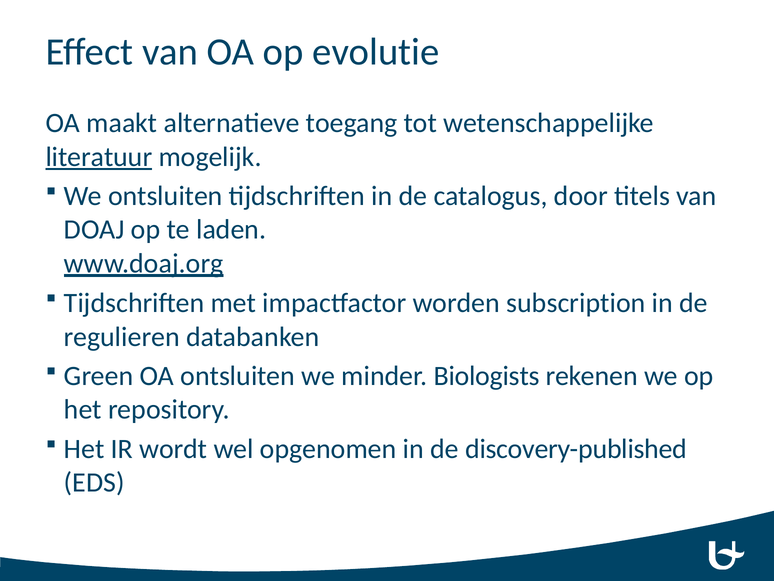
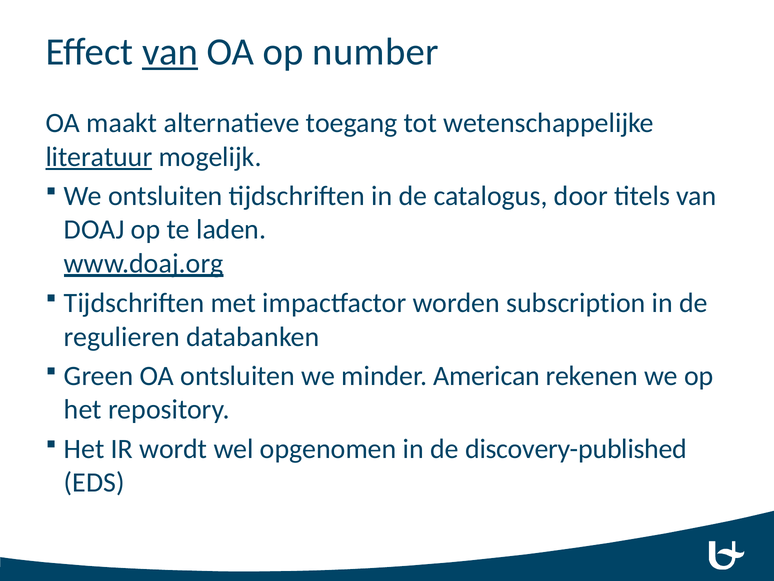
van underline: none -> present (170, 52)
evolutie: evolutie -> number (376, 52)
Biologists: Biologists -> American (487, 376)
